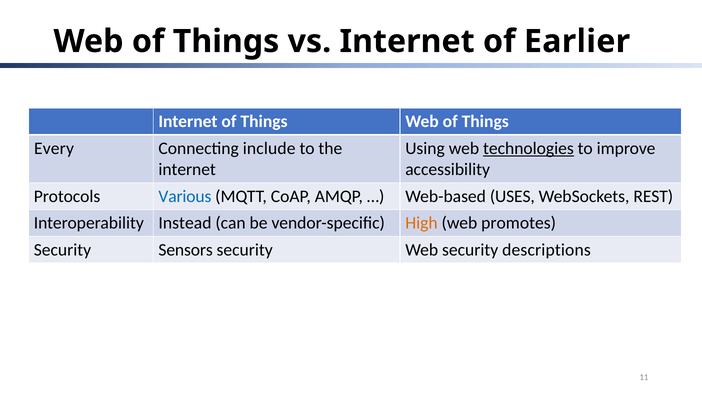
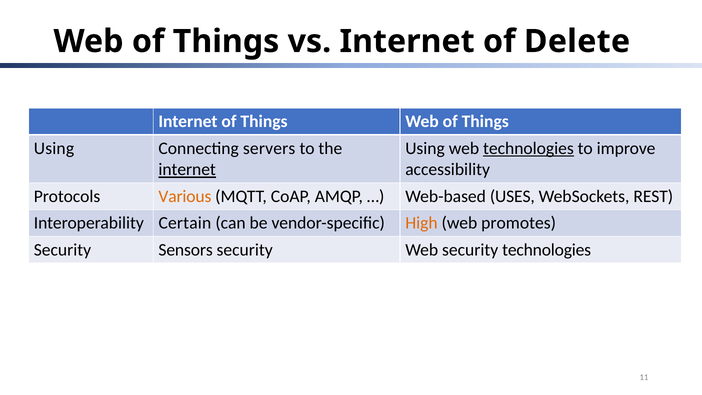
Earlier: Earlier -> Delete (577, 41)
Every: Every -> Using (54, 148)
include: include -> servers (269, 148)
internet underline: none -> present (187, 170)
Various colour: blue -> orange (185, 196)
Instead: Instead -> Certain (185, 223)
security descriptions: descriptions -> technologies (547, 250)
